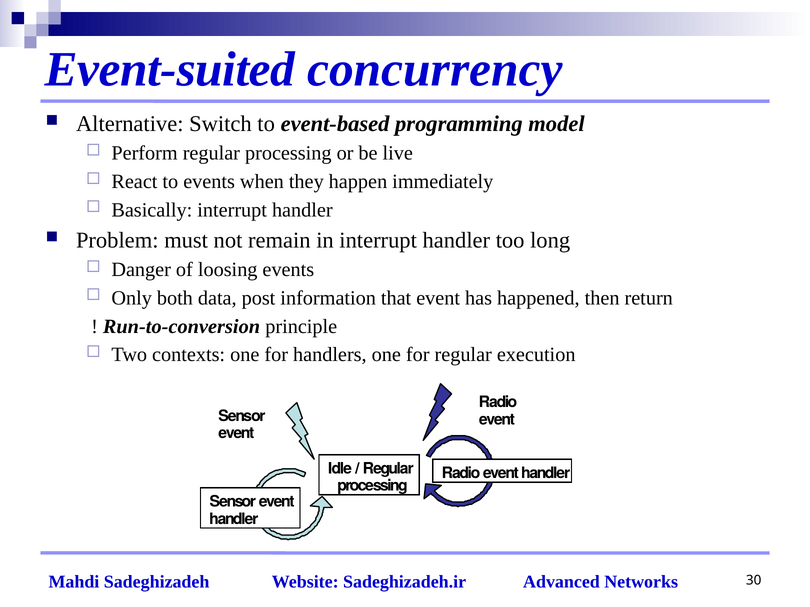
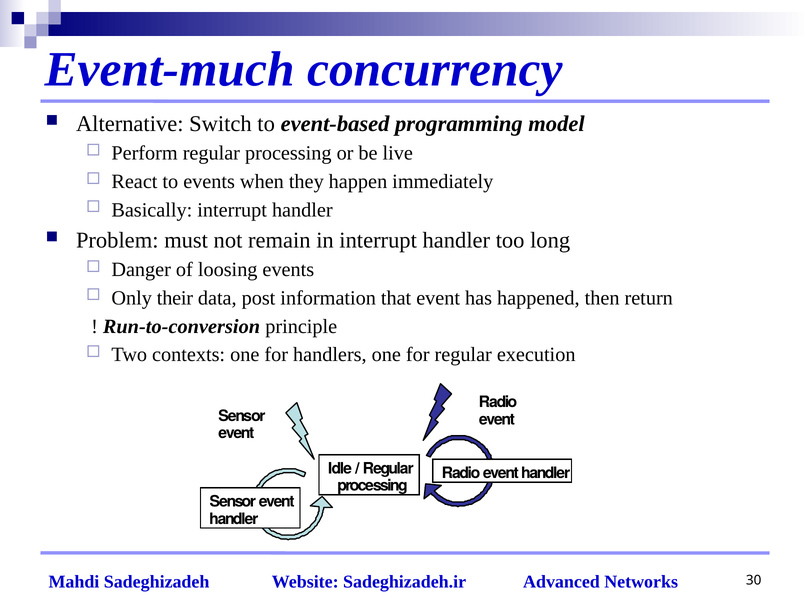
Event-suited: Event-suited -> Event-much (170, 69)
both: both -> their (175, 298)
